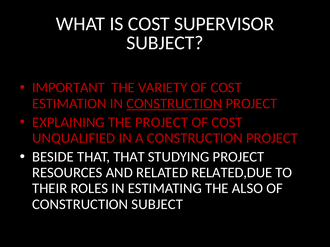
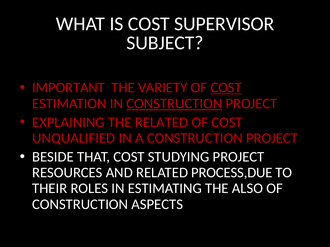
COST underline: none -> present (226, 88)
THE PROJECT: PROJECT -> RELATED (161, 122)
THAT THAT: THAT -> COST (129, 157)
RELATED,DUE: RELATED,DUE -> PROCESS,DUE (232, 173)
CONSTRUCTION SUBJECT: SUBJECT -> ASPECTS (157, 205)
